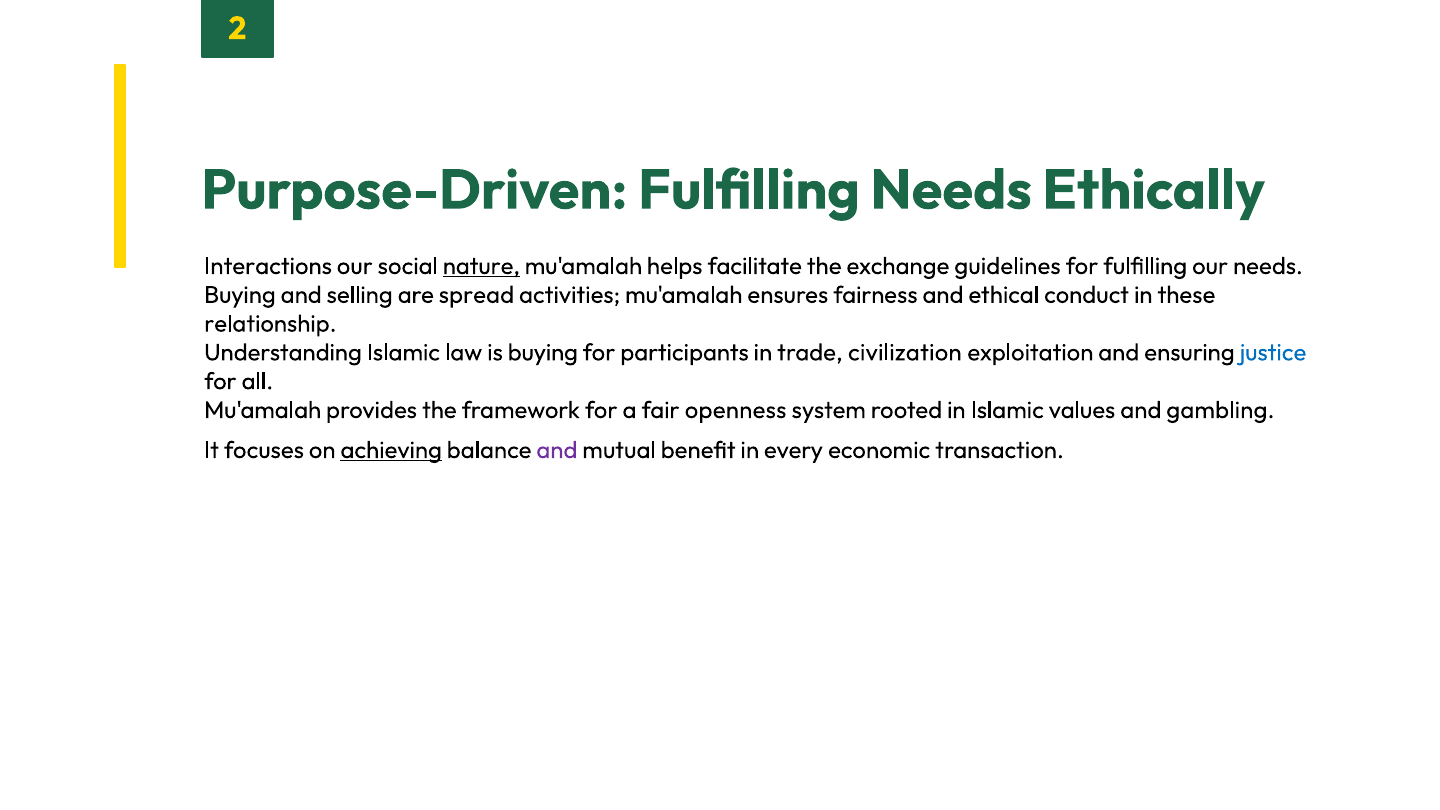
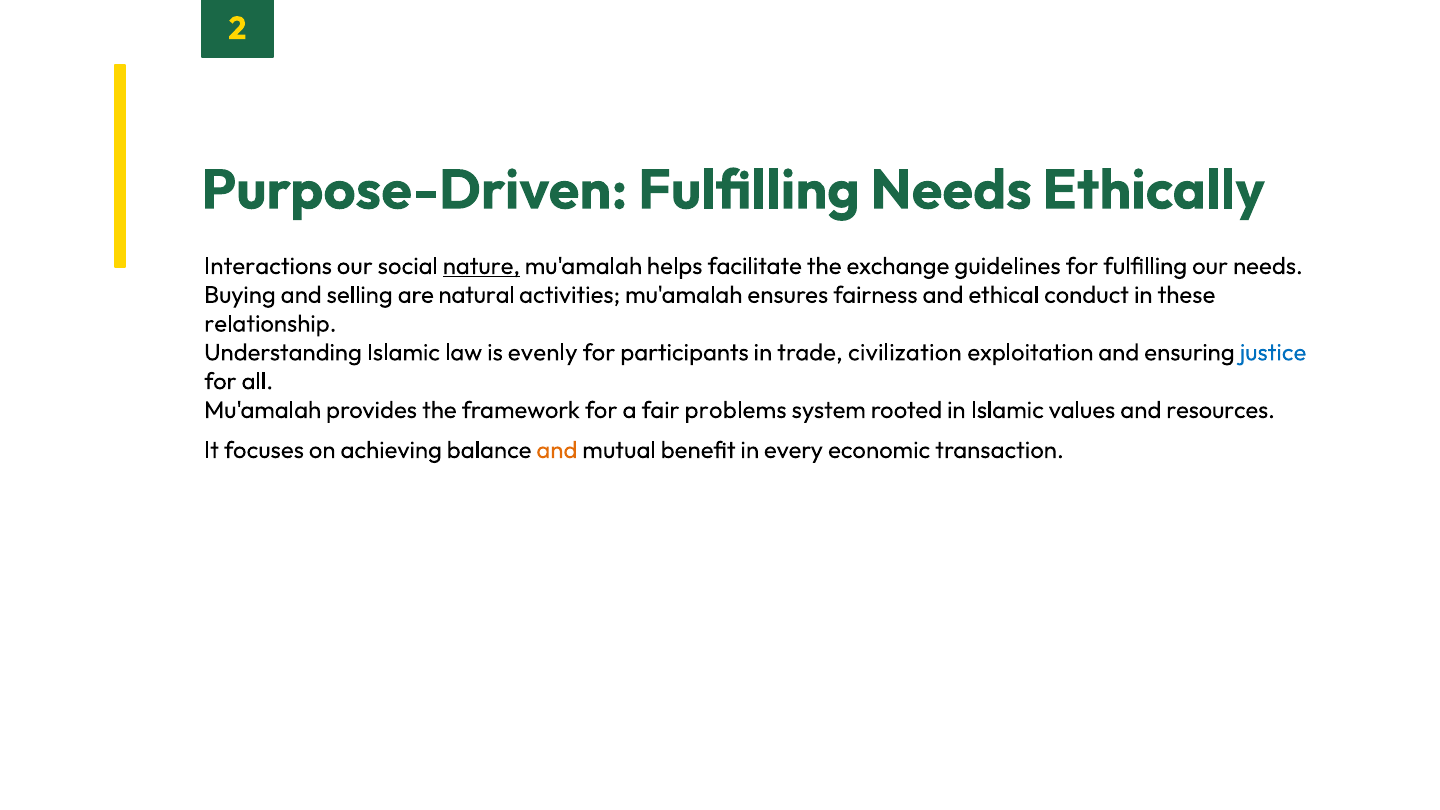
spread: spread -> natural (477, 295)
is buying: buying -> evenly (543, 353)
openness: openness -> problems (736, 410)
gambling: gambling -> resources (1221, 410)
achieving underline: present -> none (391, 450)
and colour: purple -> orange (557, 450)
